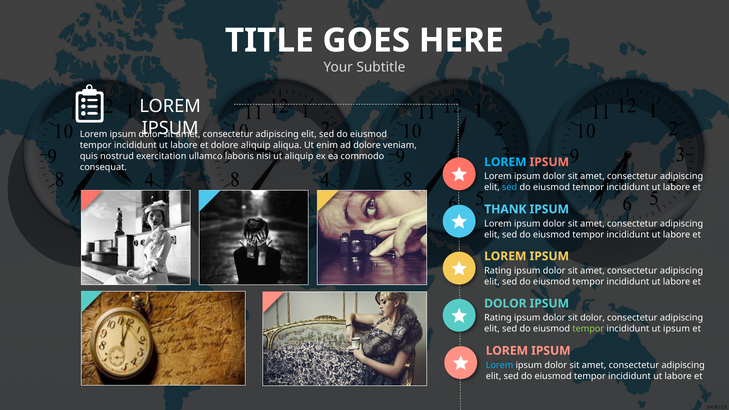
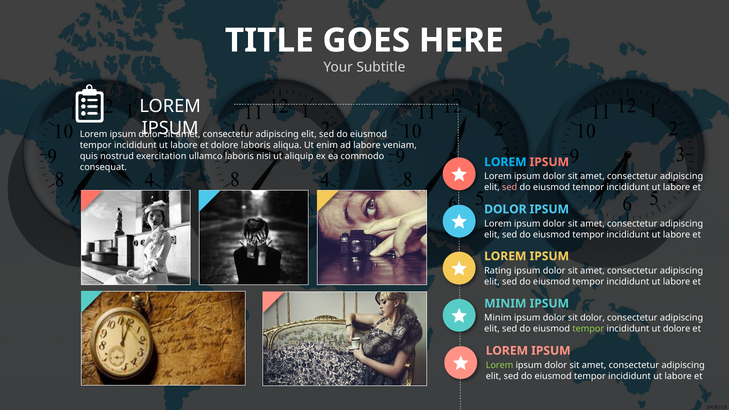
dolore aliquip: aliquip -> laboris (256, 145)
ad dolore: dolore -> labore (367, 145)
sed colour: light blue -> pink (510, 187)
THANK: THANK -> DOLOR (505, 209)
DOLOR: DOLOR -> MINIM (505, 304)
Rating: Rating -> Minim (498, 318)
ut ipsum: ipsum -> dolore (677, 329)
Lorem colour: light blue -> light green (500, 365)
